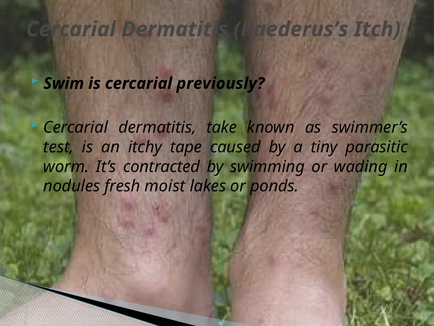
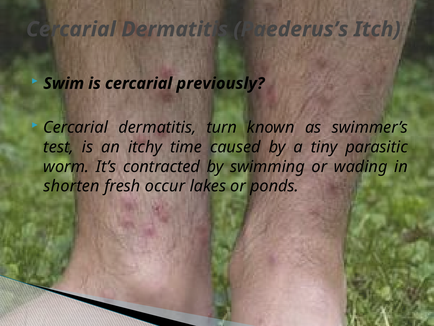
take: take -> turn (222, 127)
tape: tape -> time (186, 147)
nodules: nodules -> shorten (72, 186)
moist: moist -> occur (165, 186)
